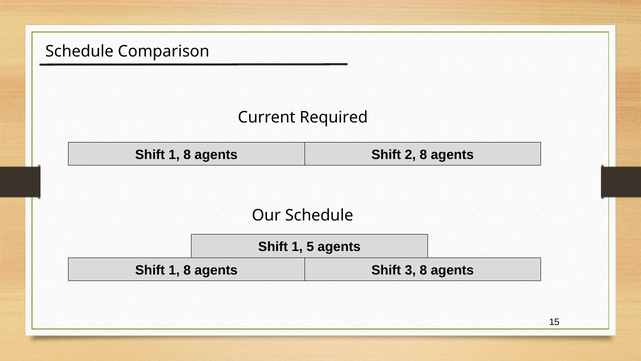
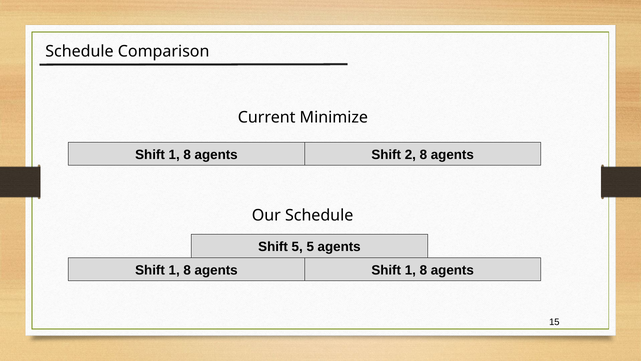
Required: Required -> Minimize (334, 117)
1: 1 -> 5 (297, 247)
3: 3 -> 1 (410, 270)
